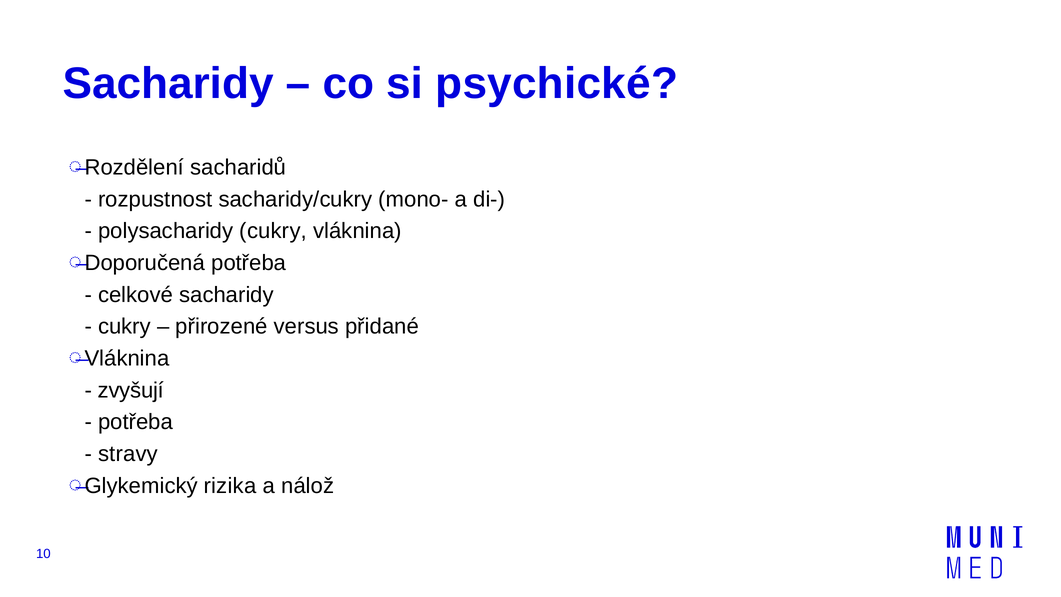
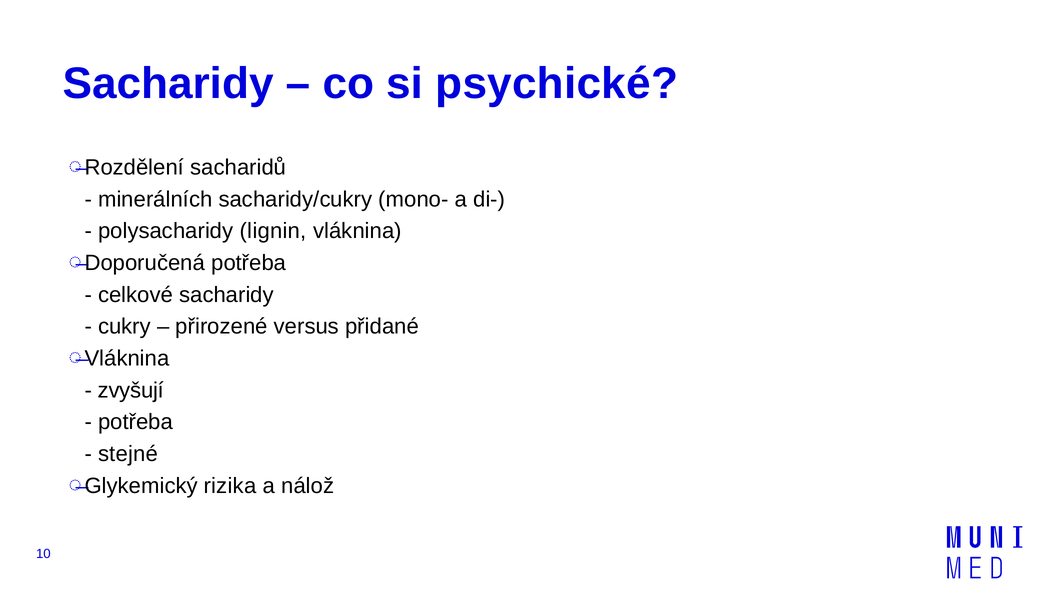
rozpustnost: rozpustnost -> minerálních (155, 199)
polysacharidy cukry: cukry -> lignin (273, 231)
stravy: stravy -> stejné (128, 454)
